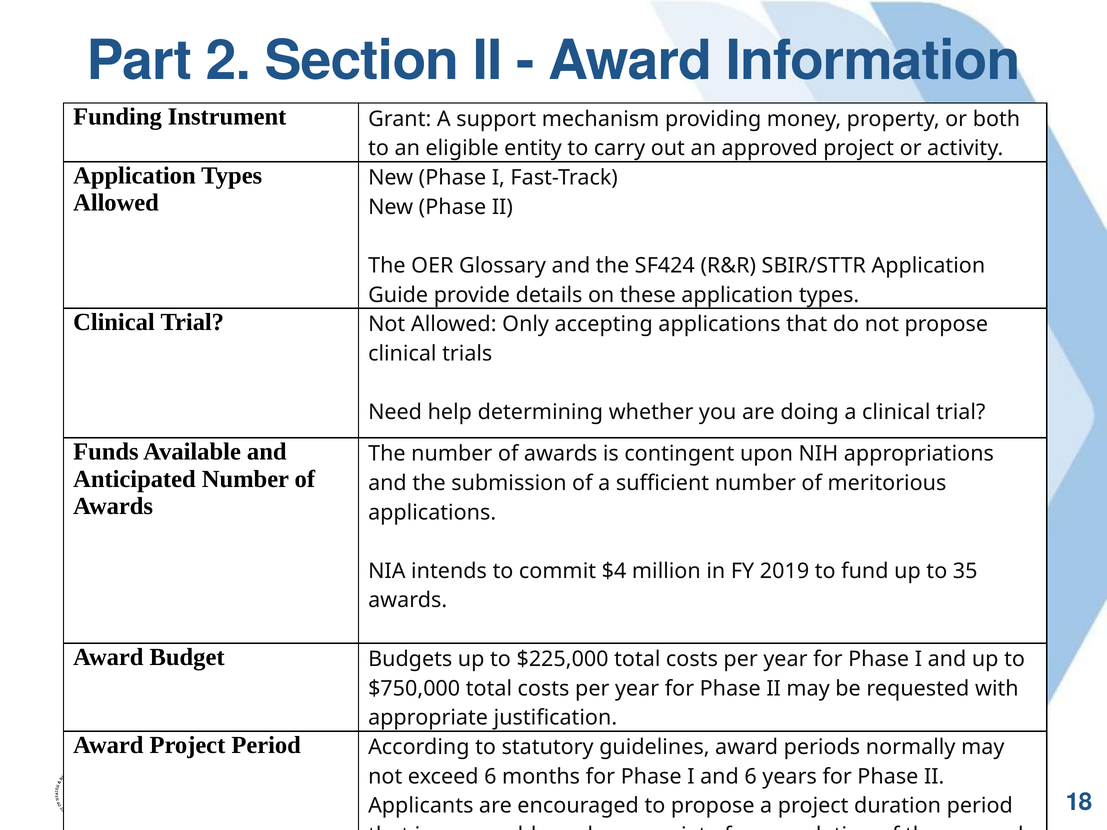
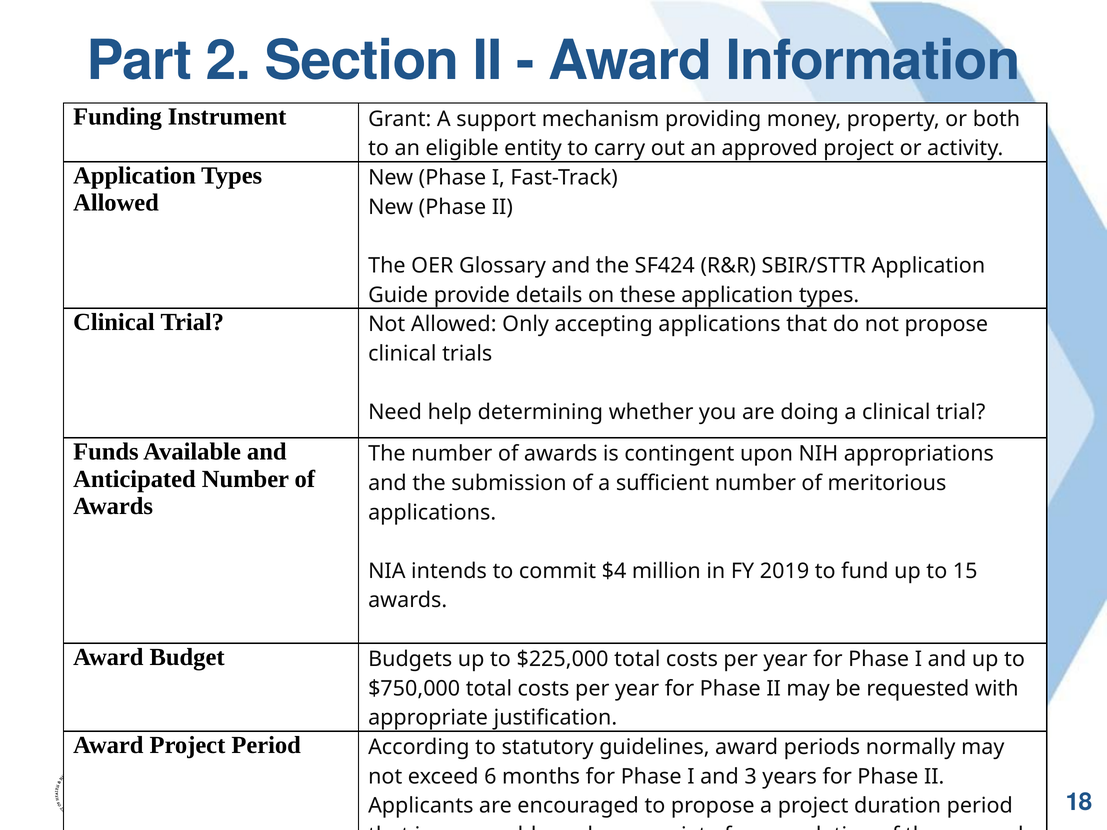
35: 35 -> 15 (965, 571)
and 6: 6 -> 3 (751, 777)
